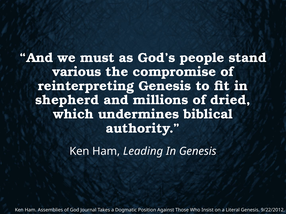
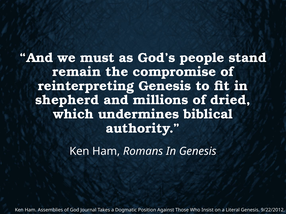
various: various -> remain (77, 72)
Leading: Leading -> Romans (143, 152)
